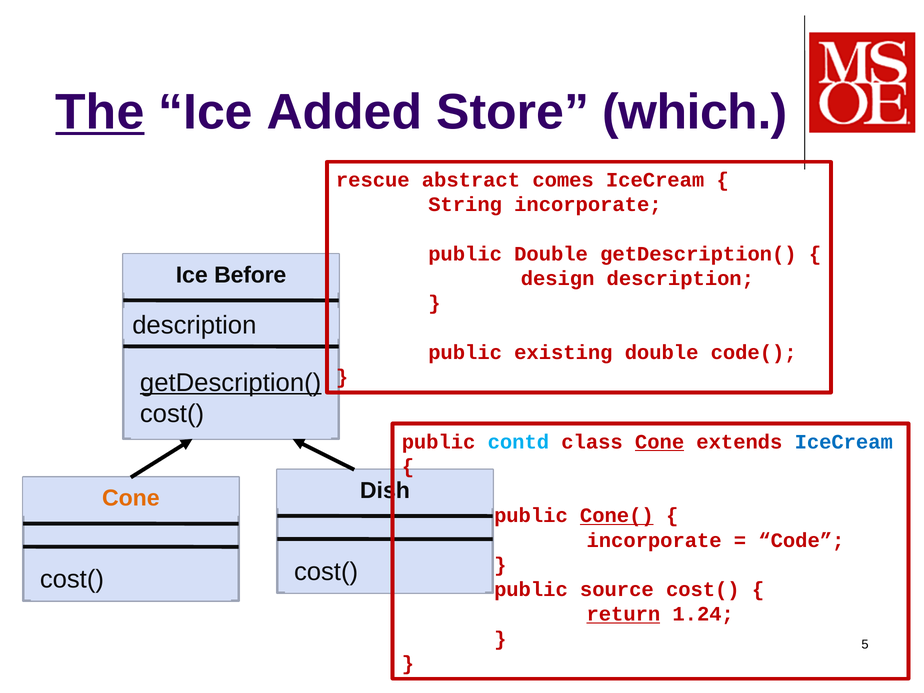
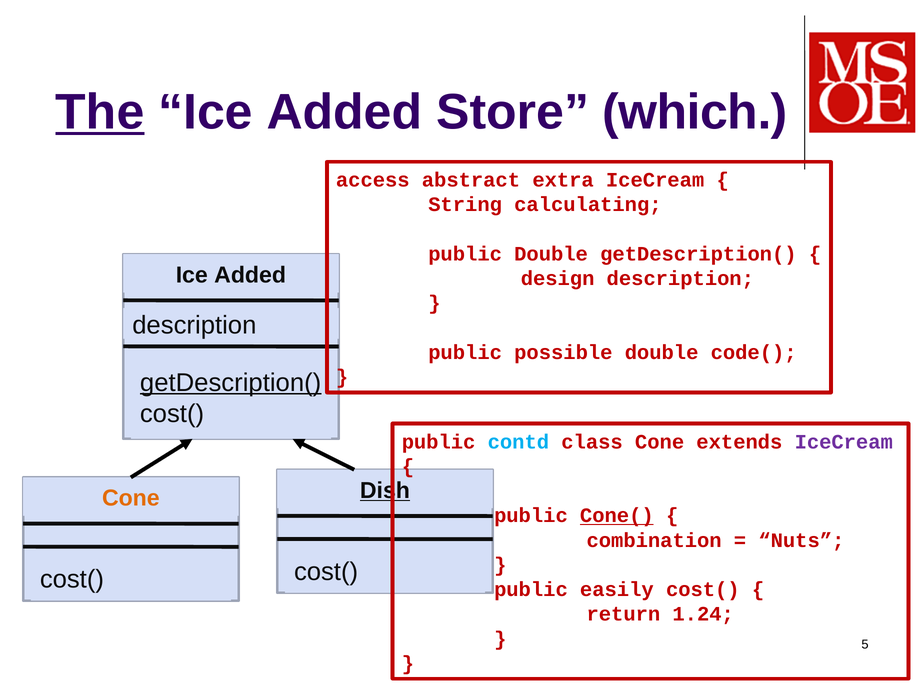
rescue: rescue -> access (373, 180)
comes: comes -> extra (563, 180)
String incorporate: incorporate -> calculating (588, 205)
Before: Before -> Added (250, 275)
existing: existing -> possible (563, 352)
Cone underline: present -> none (660, 442)
IceCream colour: blue -> purple (844, 442)
Dish underline: none -> present (385, 491)
incorporate: incorporate -> combination (654, 540)
Code: Code -> Nuts (801, 540)
source: source -> easily (617, 590)
return underline: present -> none (623, 614)
